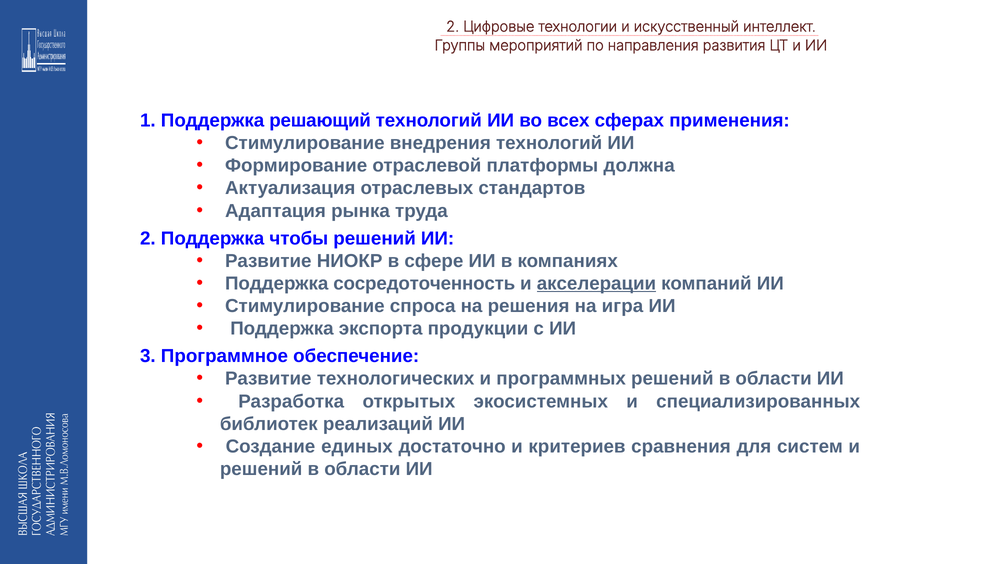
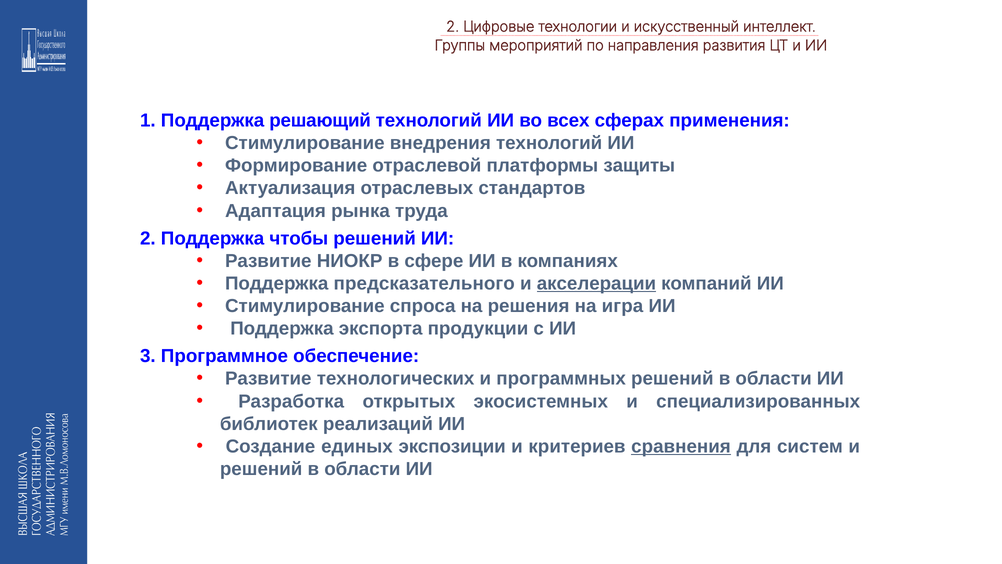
должна: должна -> защиты (639, 166)
сосредоточенность: сосредоточенность -> предсказательного (424, 283)
достаточно: достаточно -> экспозиции (452, 446)
сравнения underline: none -> present (681, 446)
